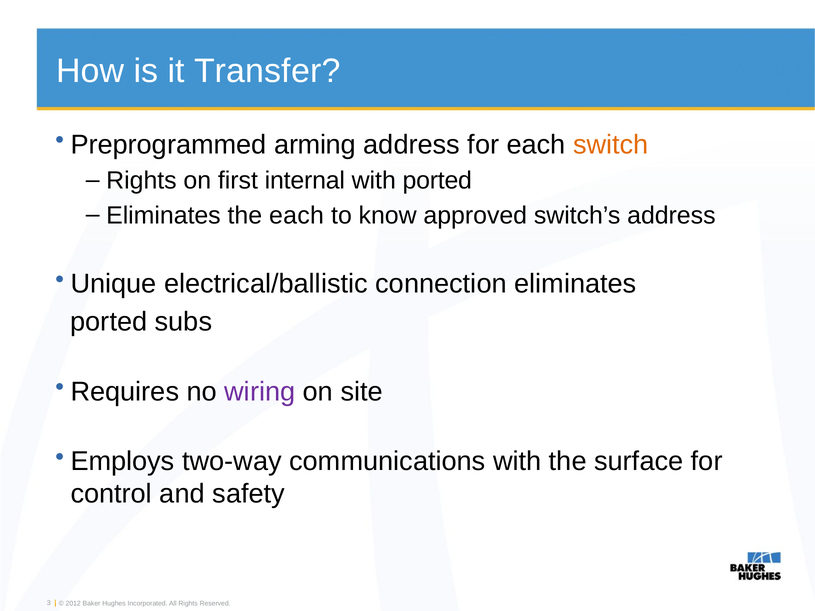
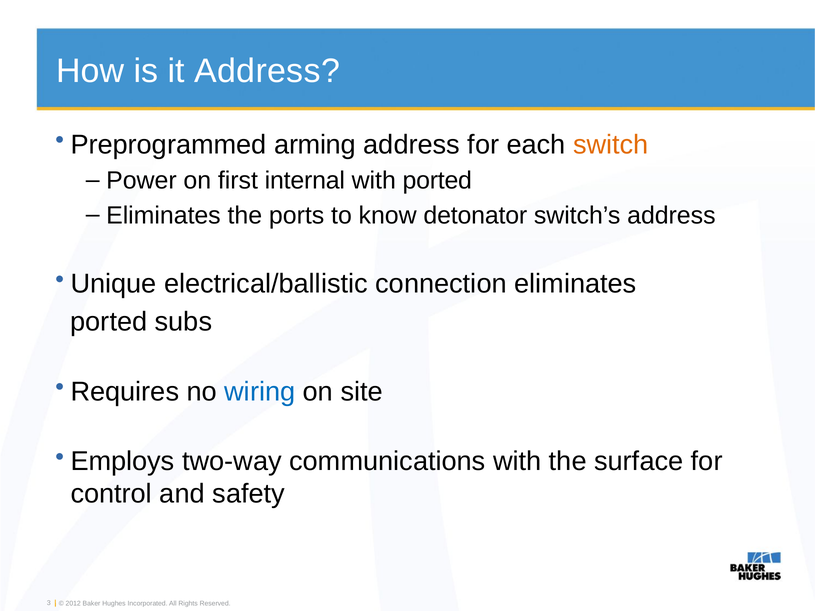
it Transfer: Transfer -> Address (267, 71)
Rights: Rights -> Power (141, 181)
the each: each -> ports (297, 216)
approved: approved -> detonator (475, 216)
wiring colour: purple -> blue (260, 392)
